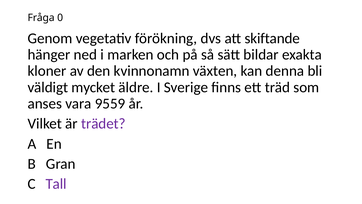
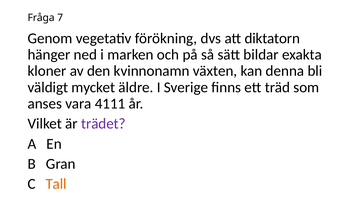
0: 0 -> 7 (60, 18)
skiftande: skiftande -> diktatorn (272, 38)
9559: 9559 -> 4111 (110, 103)
Tall colour: purple -> orange (56, 184)
